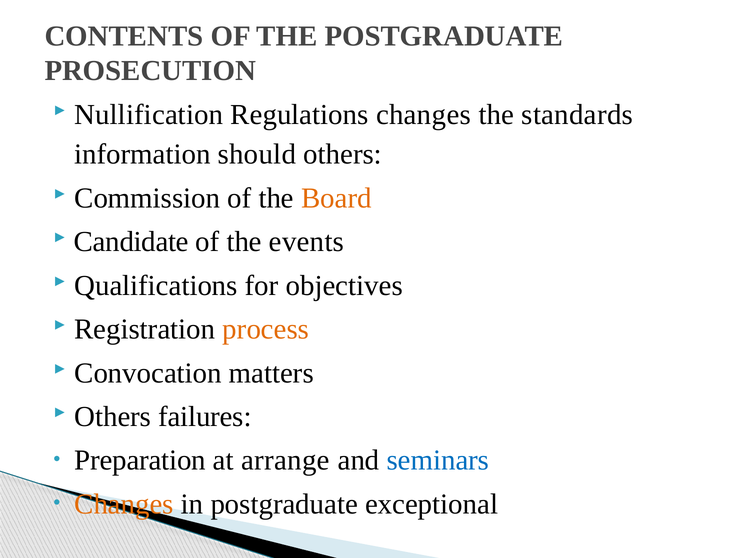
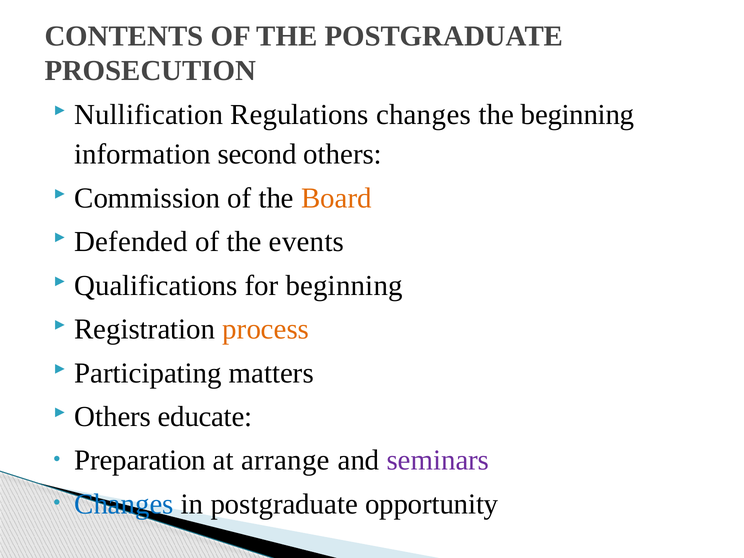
the standards: standards -> beginning (578, 115)
should: should -> second (257, 154)
Candidate: Candidate -> Defended (131, 242)
for objectives: objectives -> beginning (344, 286)
Convocation: Convocation -> Participating (148, 373)
failures: failures -> educate (205, 417)
seminars colour: blue -> purple (438, 460)
Changes colour: orange -> blue (124, 504)
exceptional: exceptional -> opportunity (432, 504)
